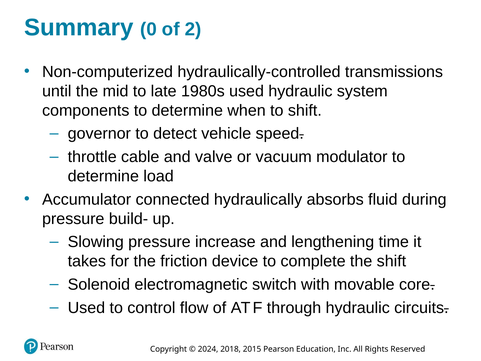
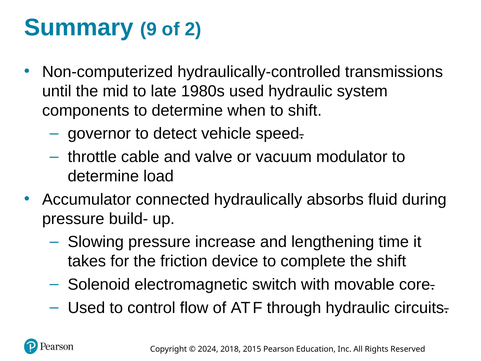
0: 0 -> 9 (149, 29)
